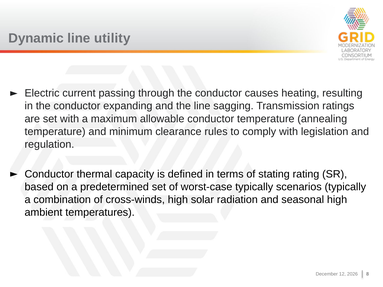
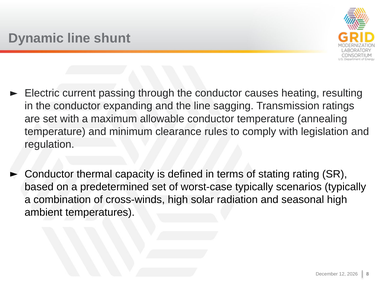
utility: utility -> shunt (112, 38)
